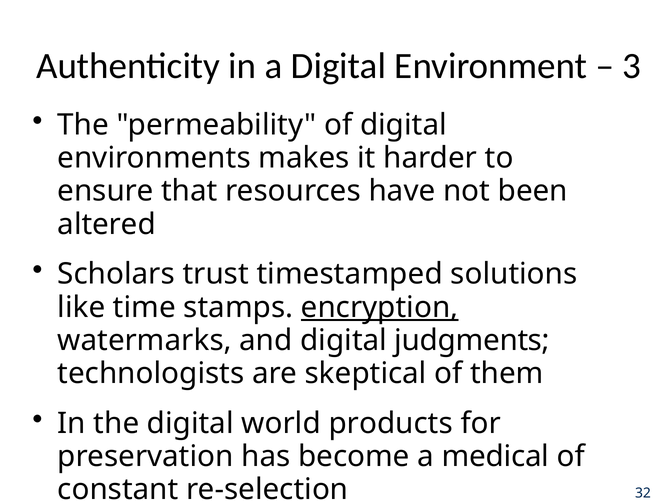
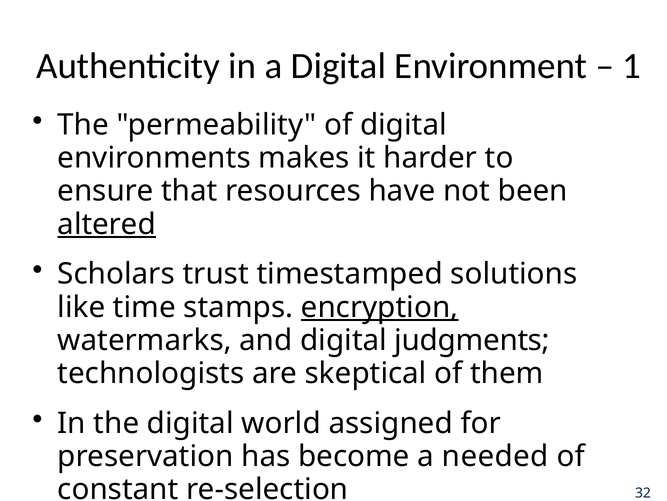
3: 3 -> 1 (632, 66)
altered underline: none -> present (107, 224)
products: products -> assigned (391, 423)
medical: medical -> needed (495, 456)
